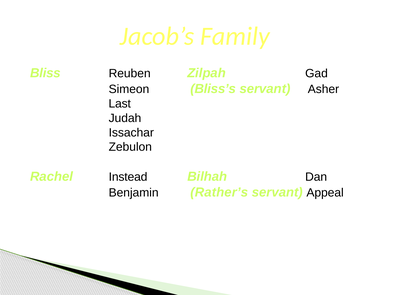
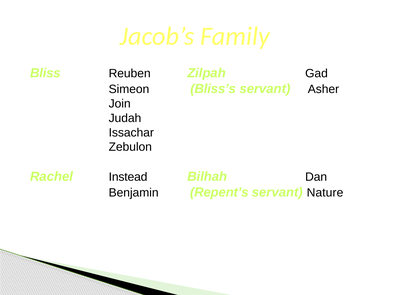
Last: Last -> Join (120, 104)
Rather’s: Rather’s -> Repent’s (219, 192)
Appeal: Appeal -> Nature (325, 193)
